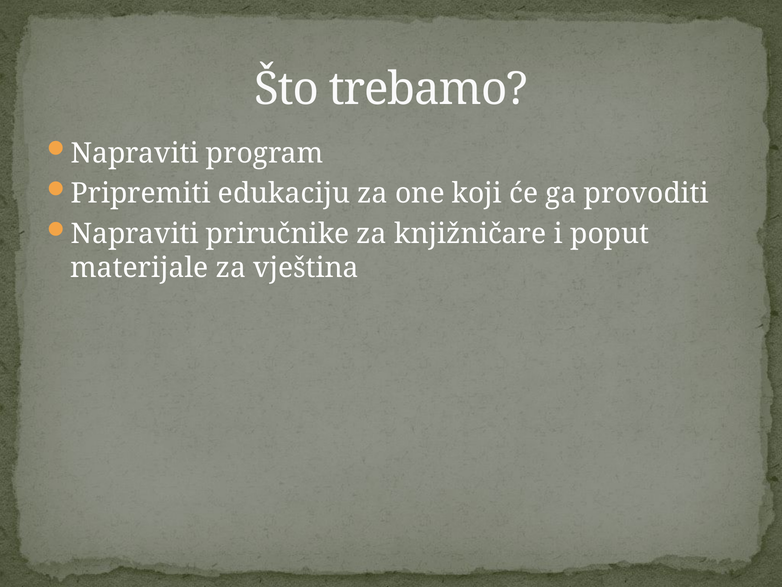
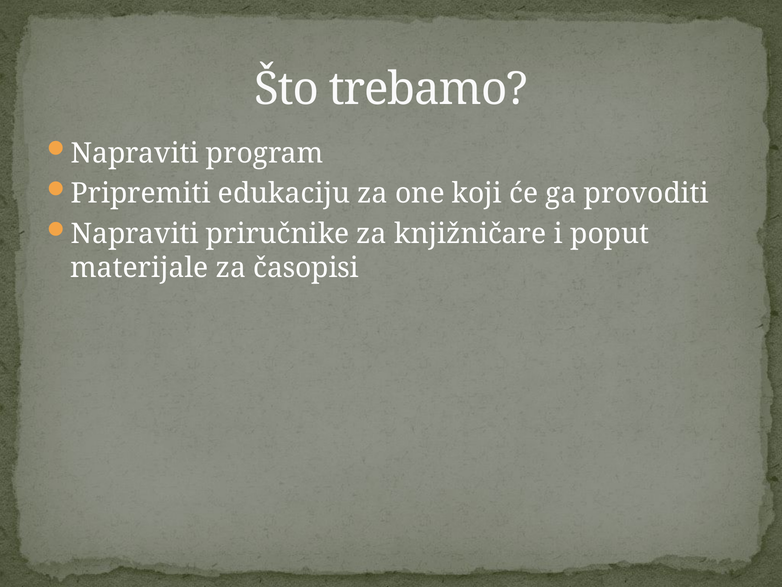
vještina: vještina -> časopisi (306, 268)
